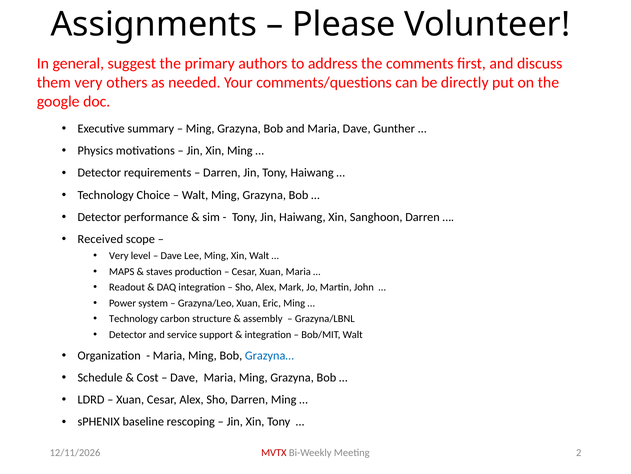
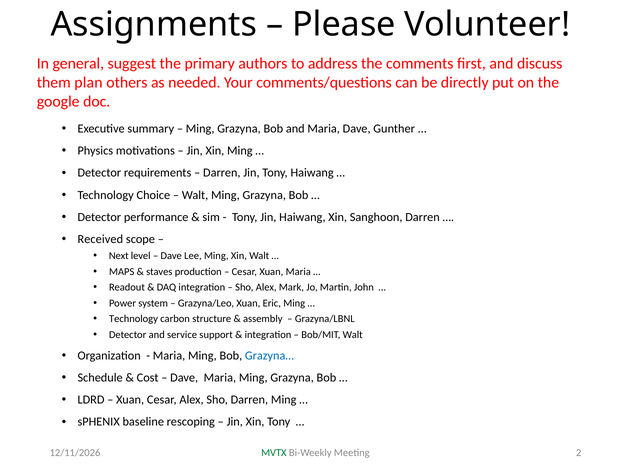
them very: very -> plan (88, 83)
Very: Very -> Next (119, 255)
MVTX colour: red -> green (274, 452)
